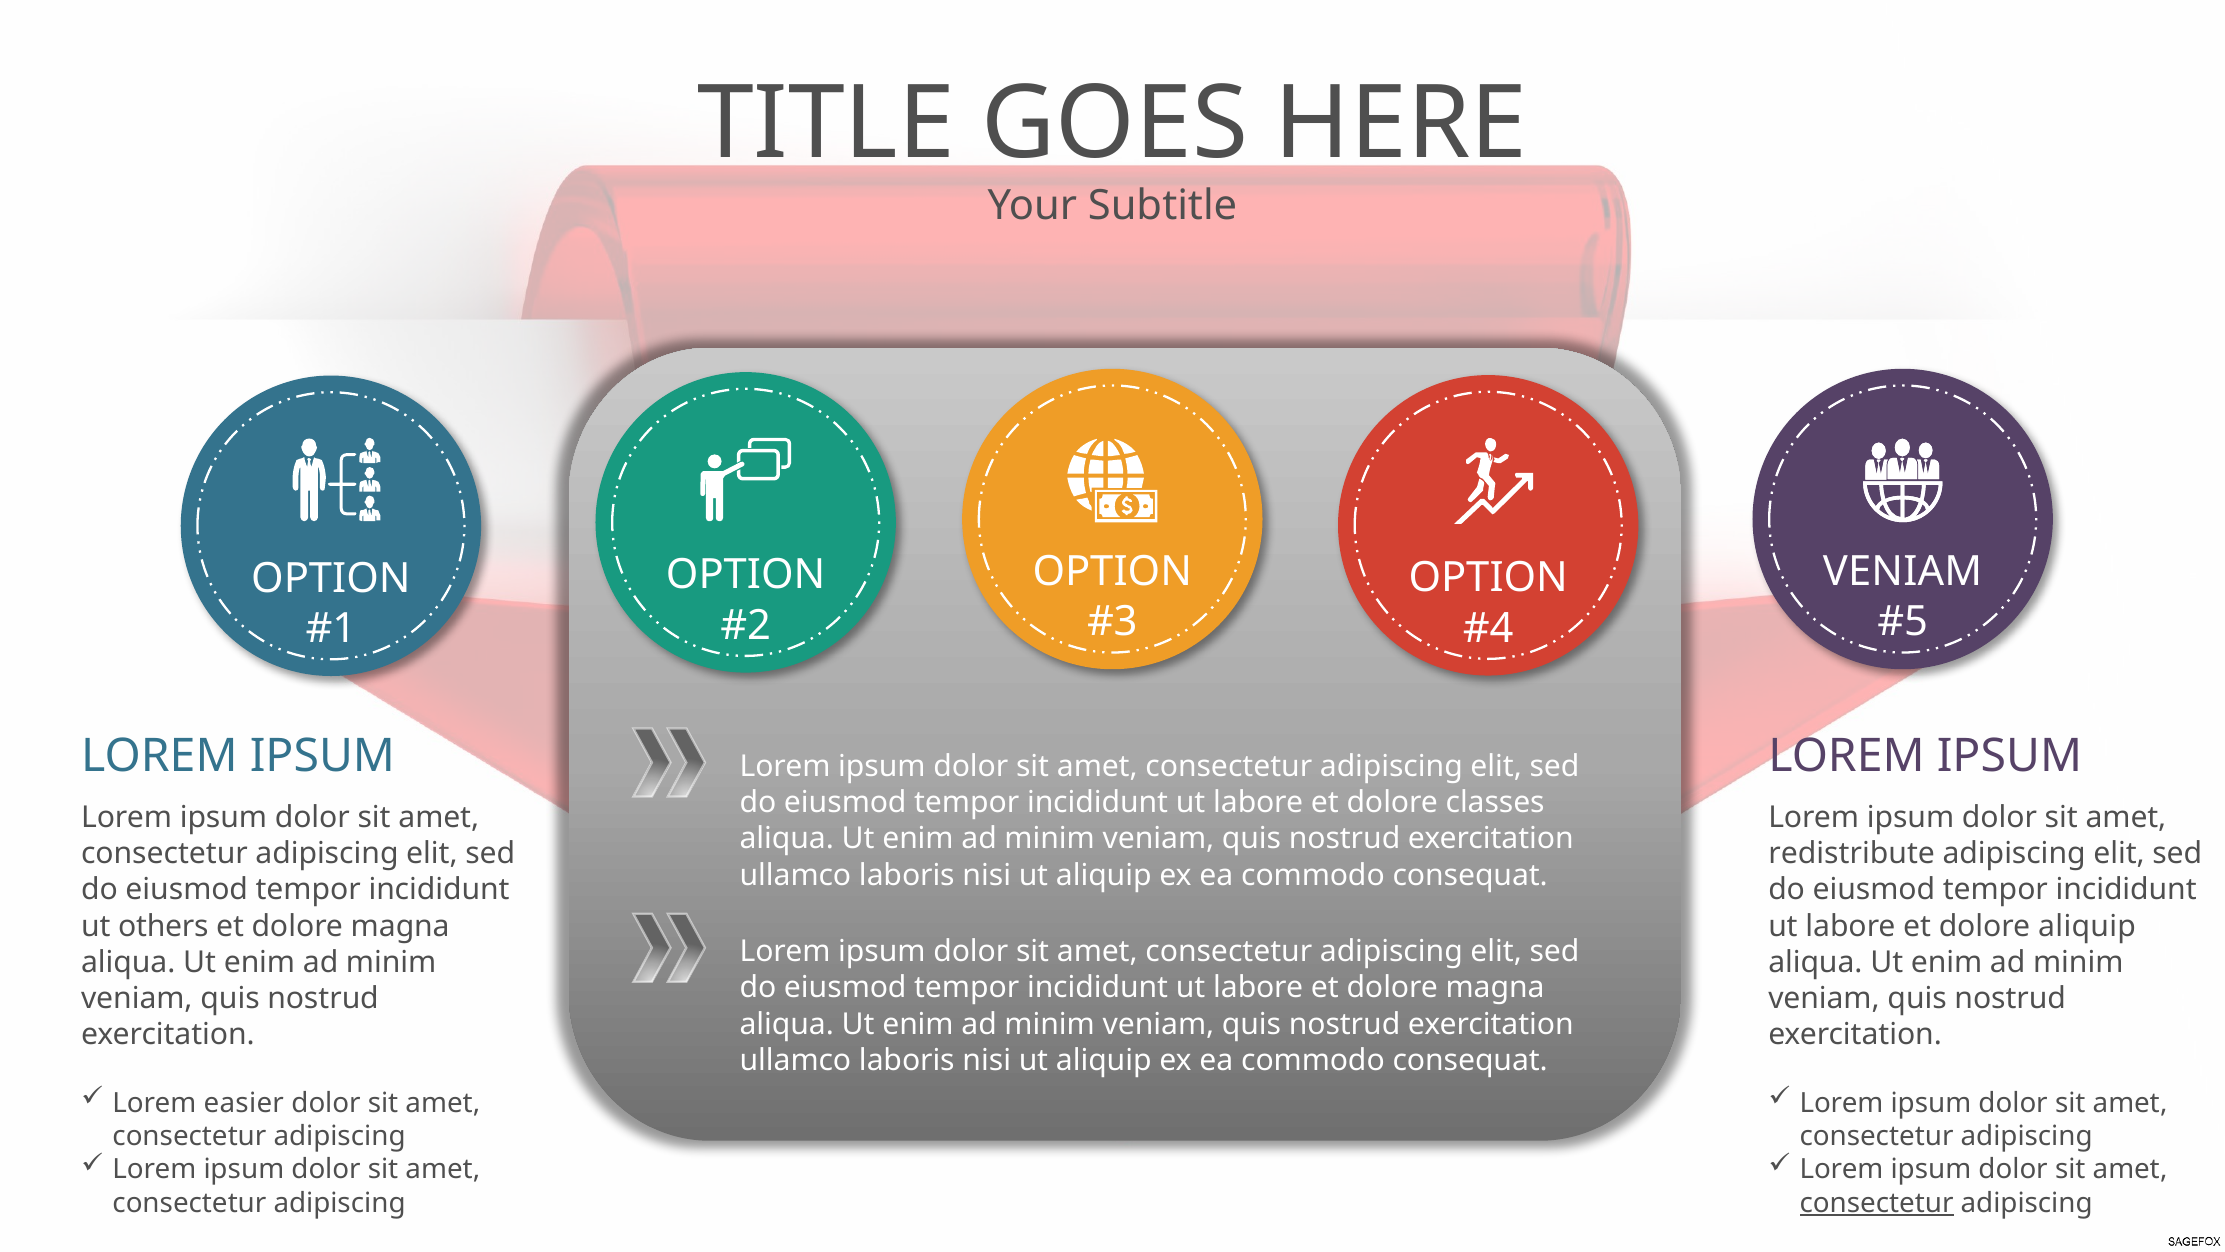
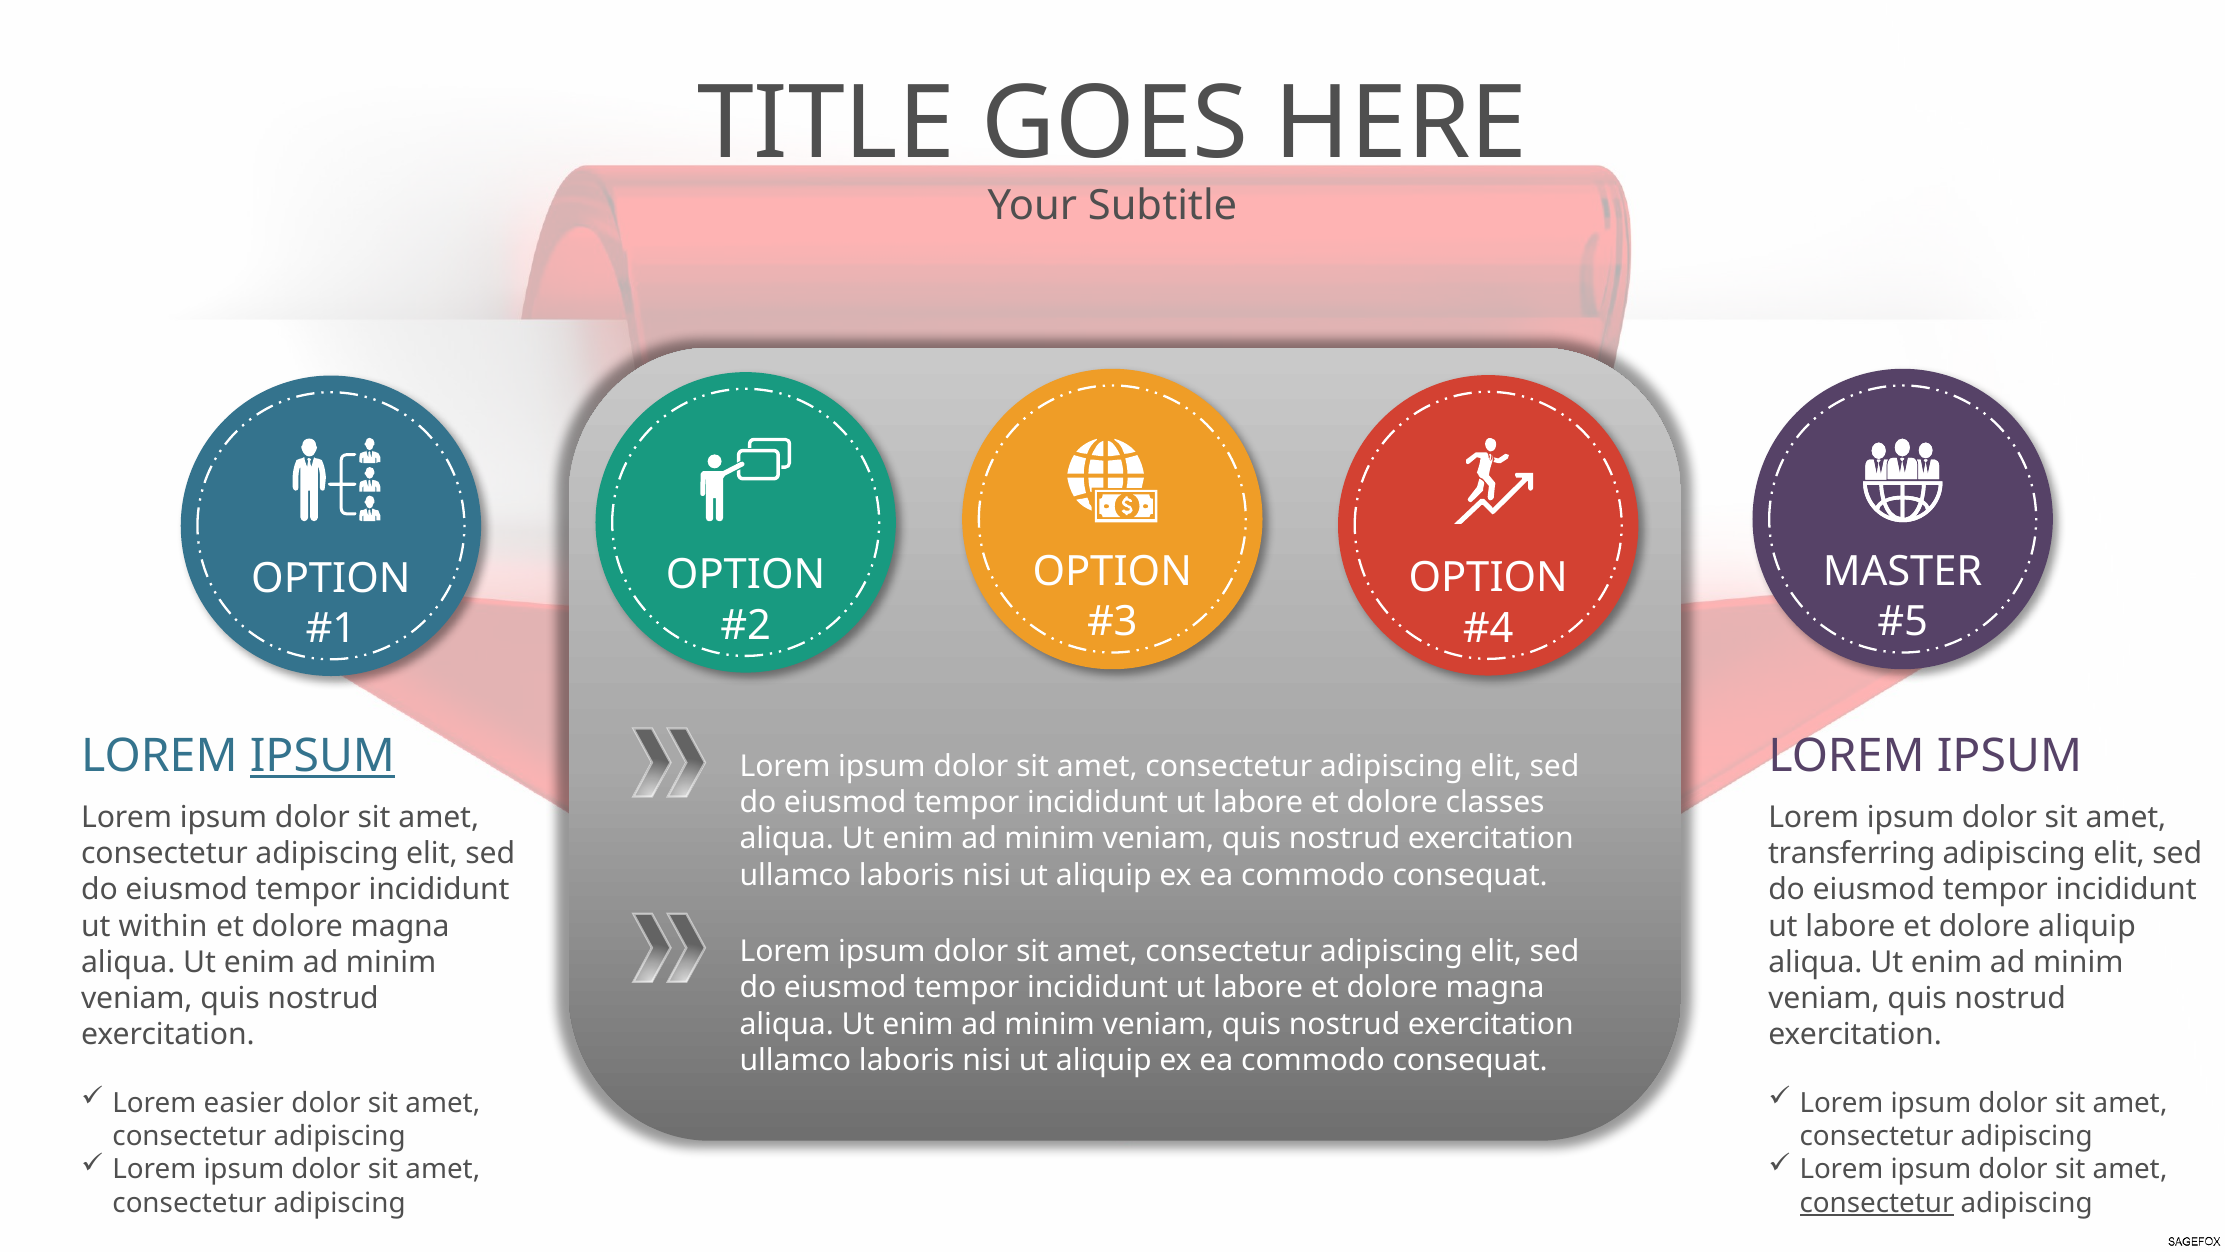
VENIAM: VENIAM -> MASTER (1903, 572)
IPSUM underline: none -> present (322, 756)
redistribute: redistribute -> transferring (1852, 853)
others: others -> within (163, 926)
